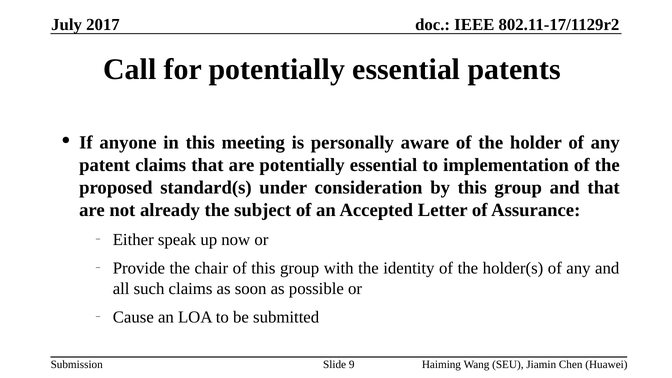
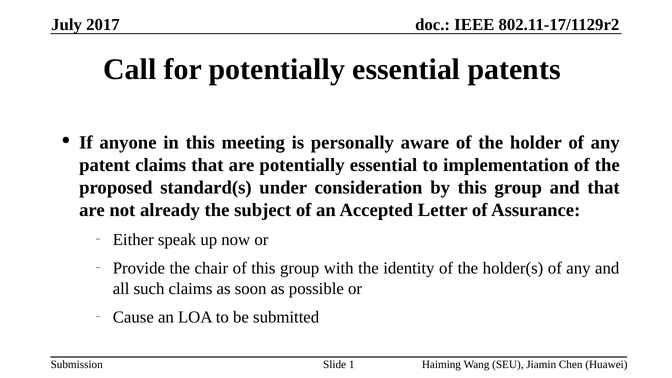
9: 9 -> 1 (352, 364)
